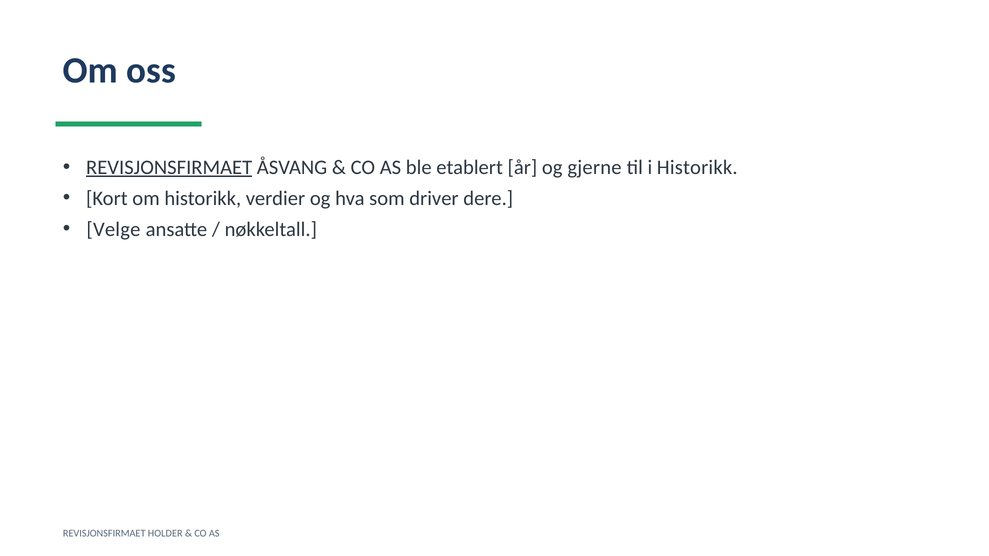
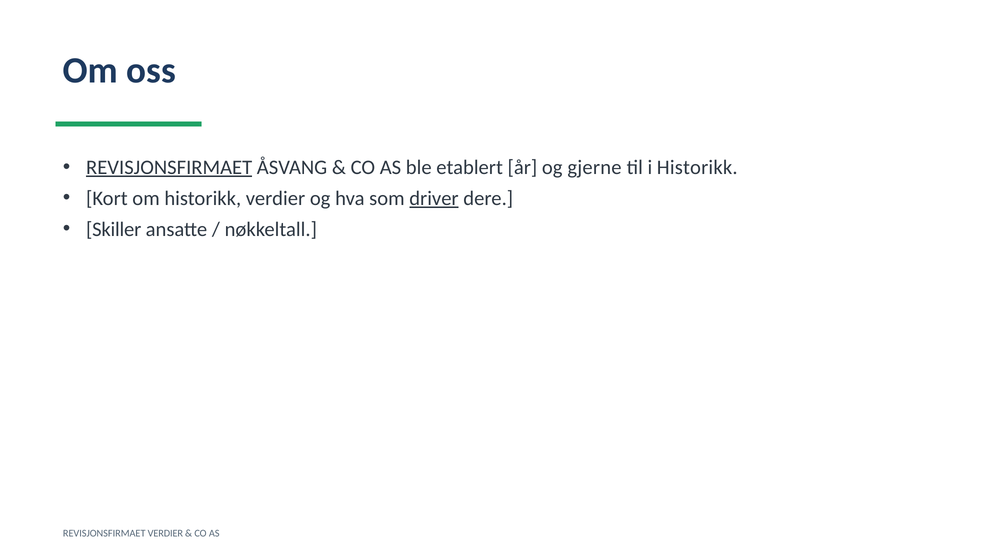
driver underline: none -> present (434, 198)
Velge: Velge -> Skiller (114, 229)
REVISJONSFIRMAET HOLDER: HOLDER -> VERDIER (165, 534)
